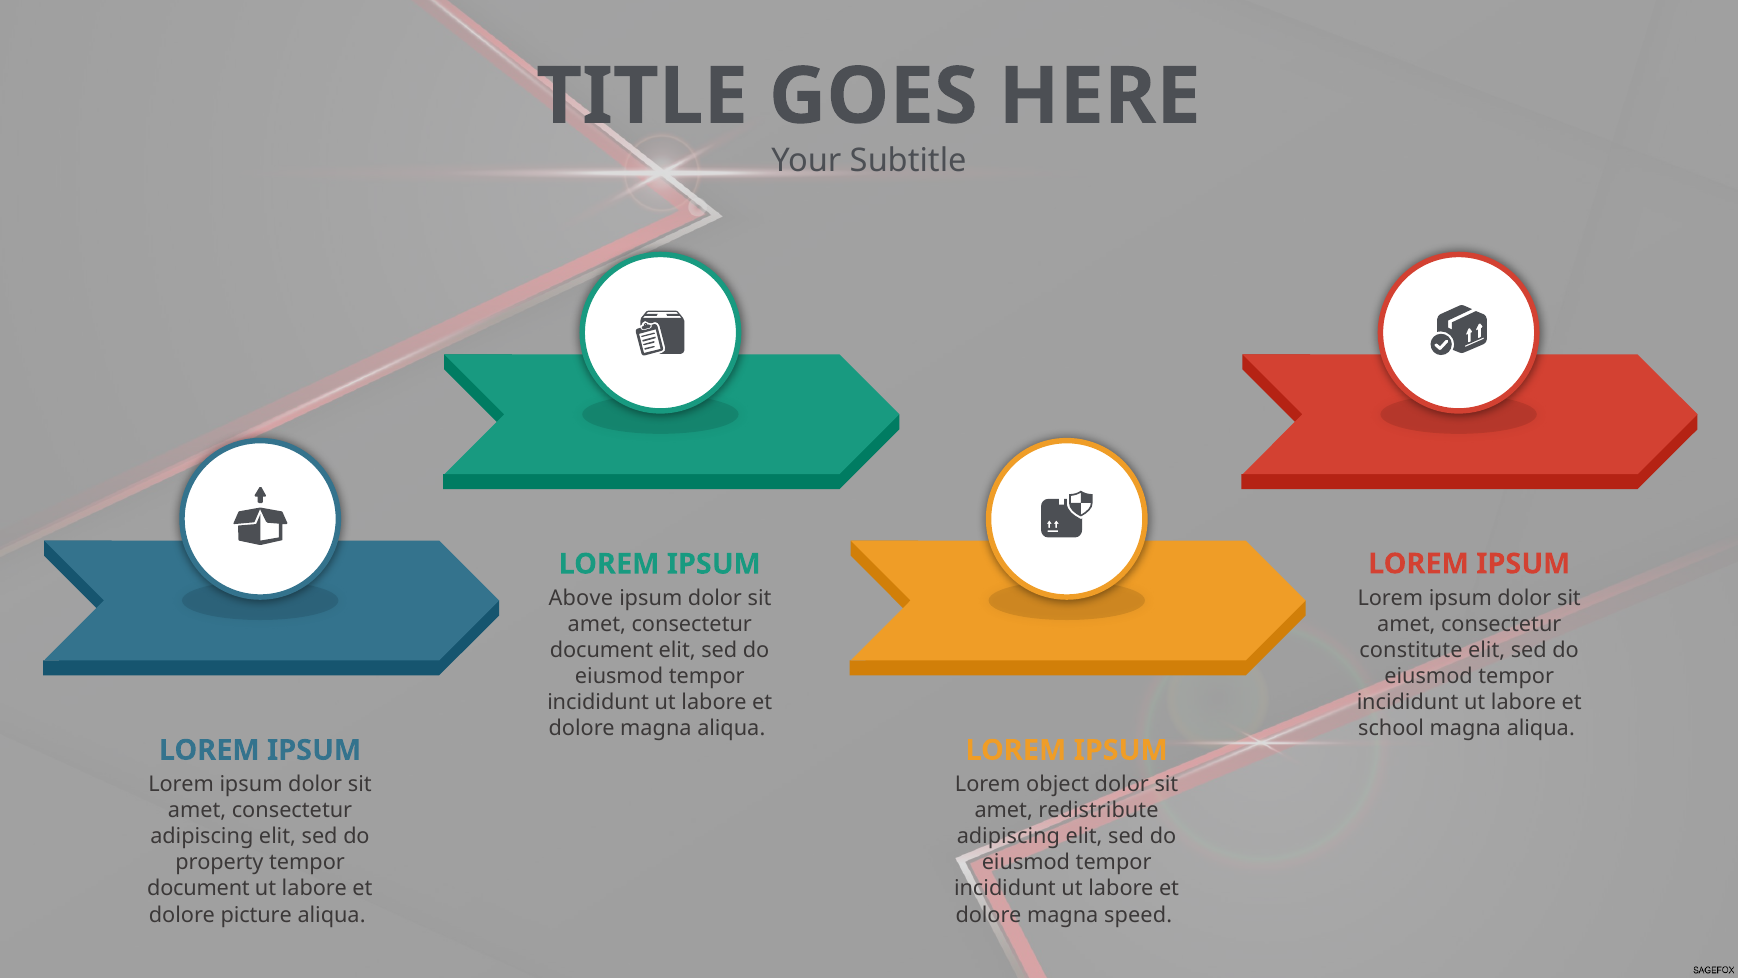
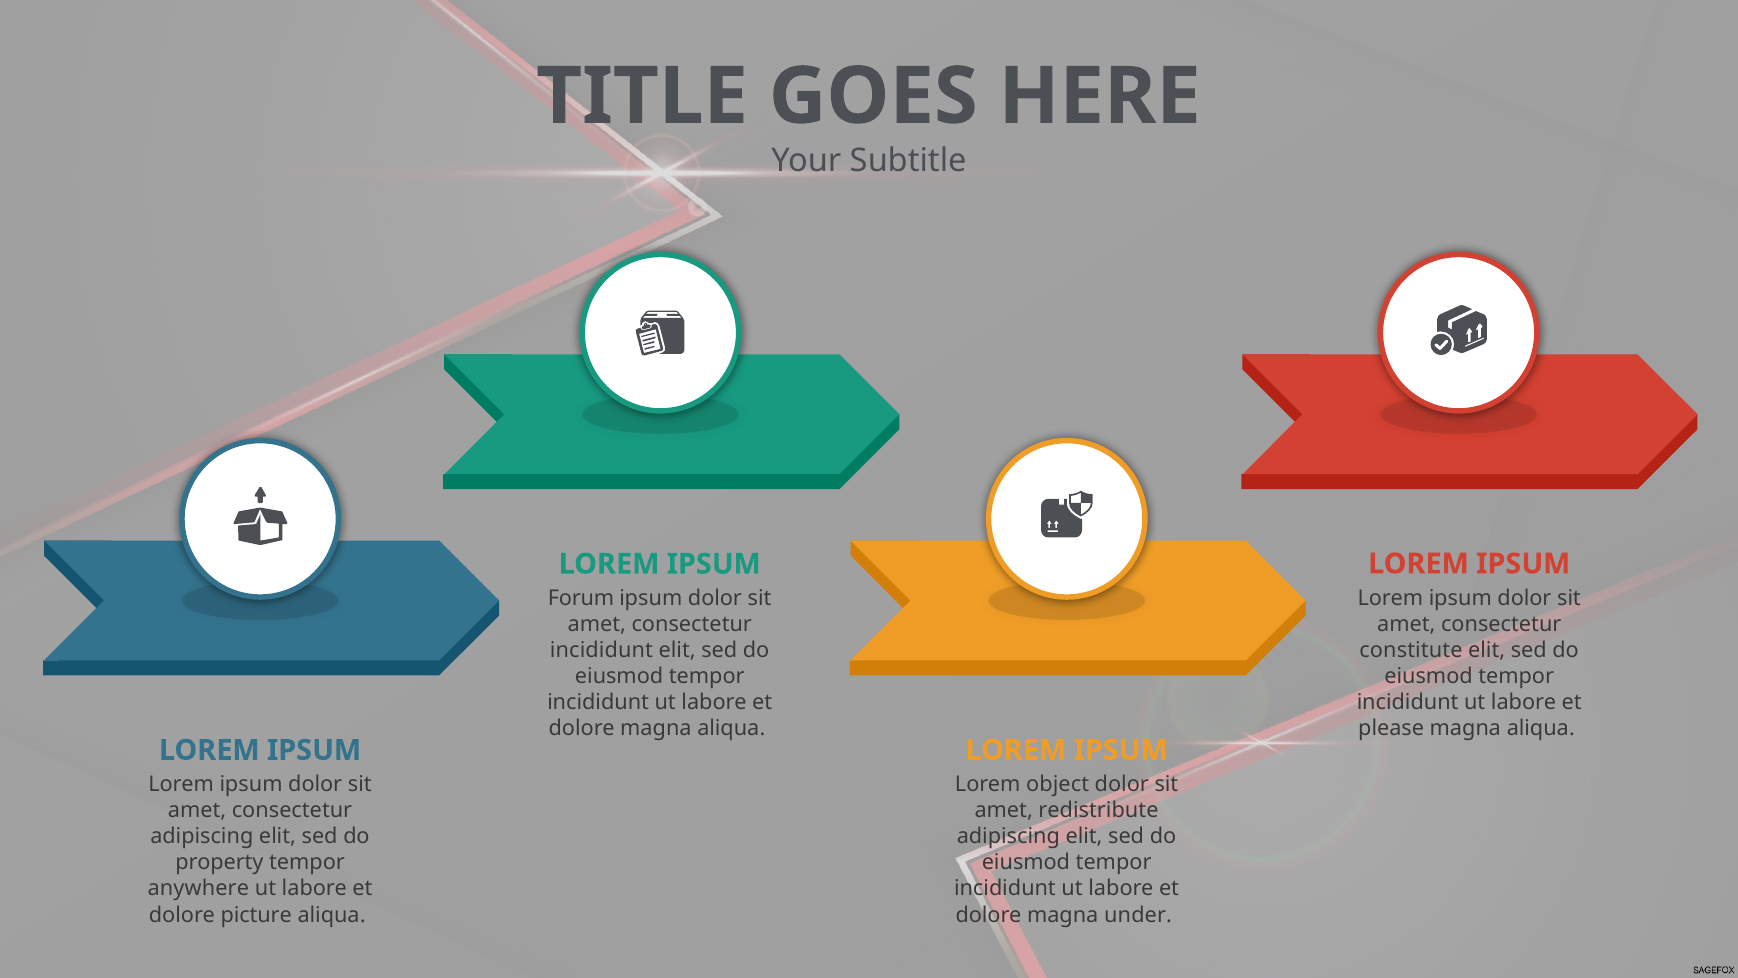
Above: Above -> Forum (581, 598)
document: document -> incididunt (602, 650)
school: school -> please (1391, 728)
document: document -> anywhere (198, 888)
speed: speed -> under (1138, 915)
